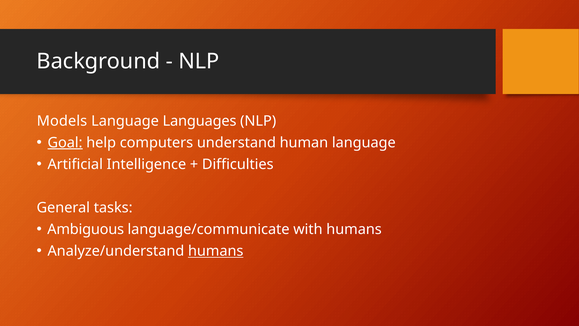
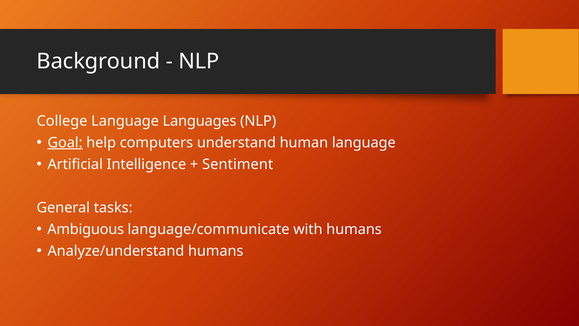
Models: Models -> College (62, 121)
Difficulties: Difficulties -> Sentiment (238, 164)
humans underline: present -> none (216, 251)
